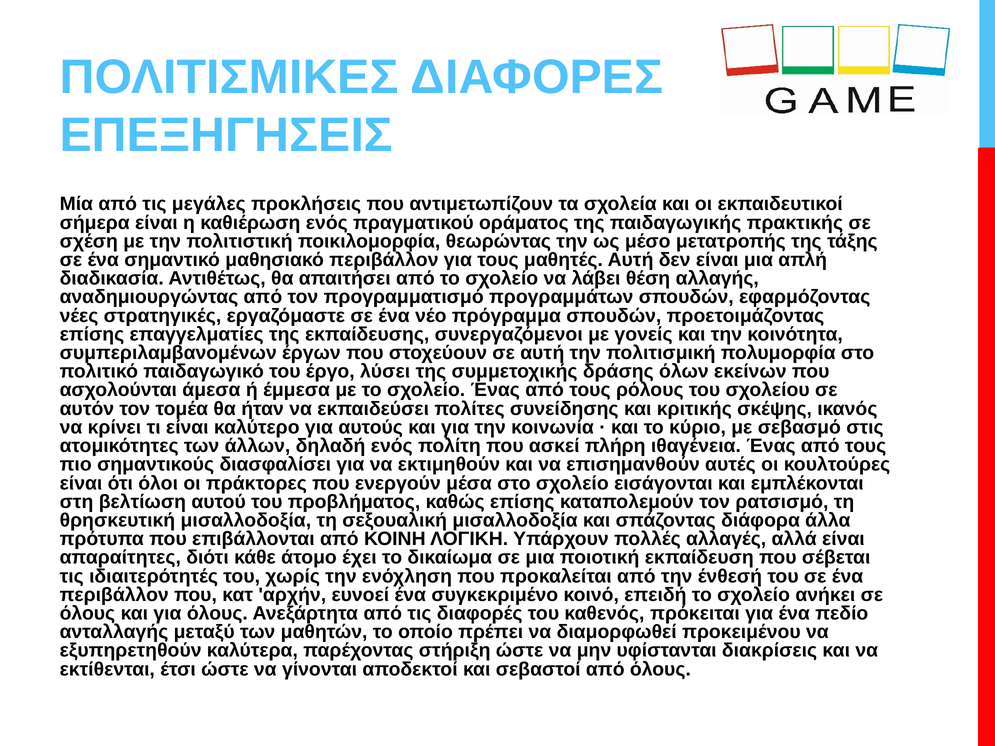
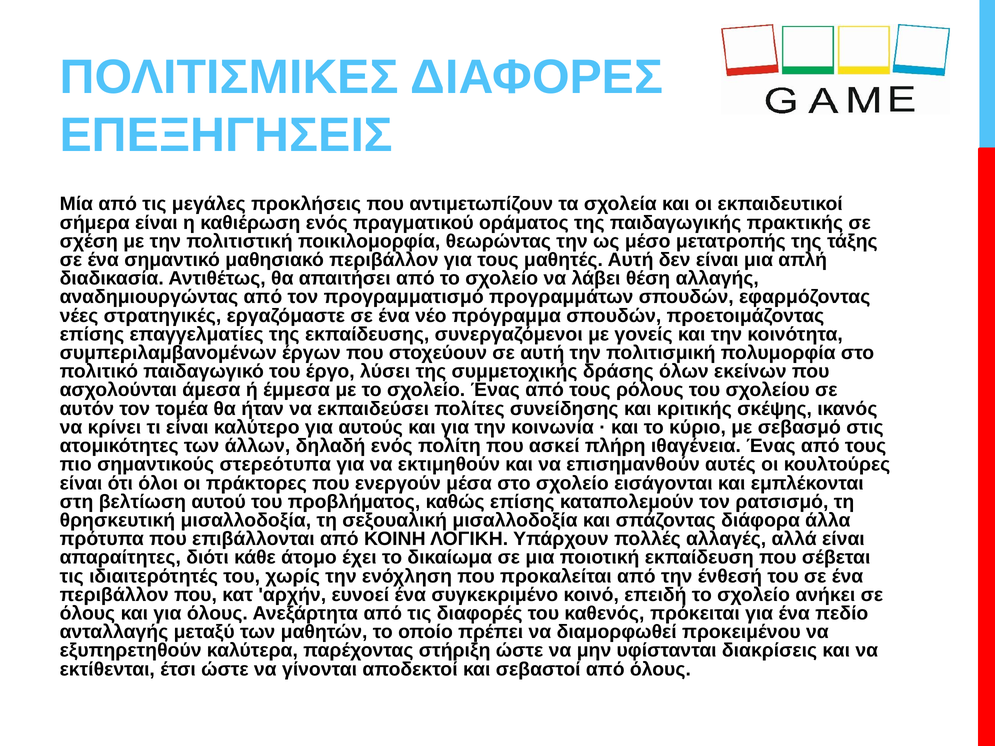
διασφαλίσει: διασφαλίσει -> στερεότυπα (275, 465)
